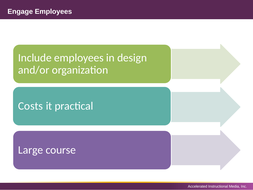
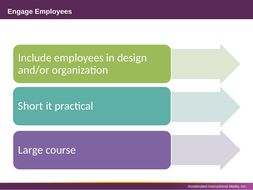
Costs: Costs -> Short (31, 106)
